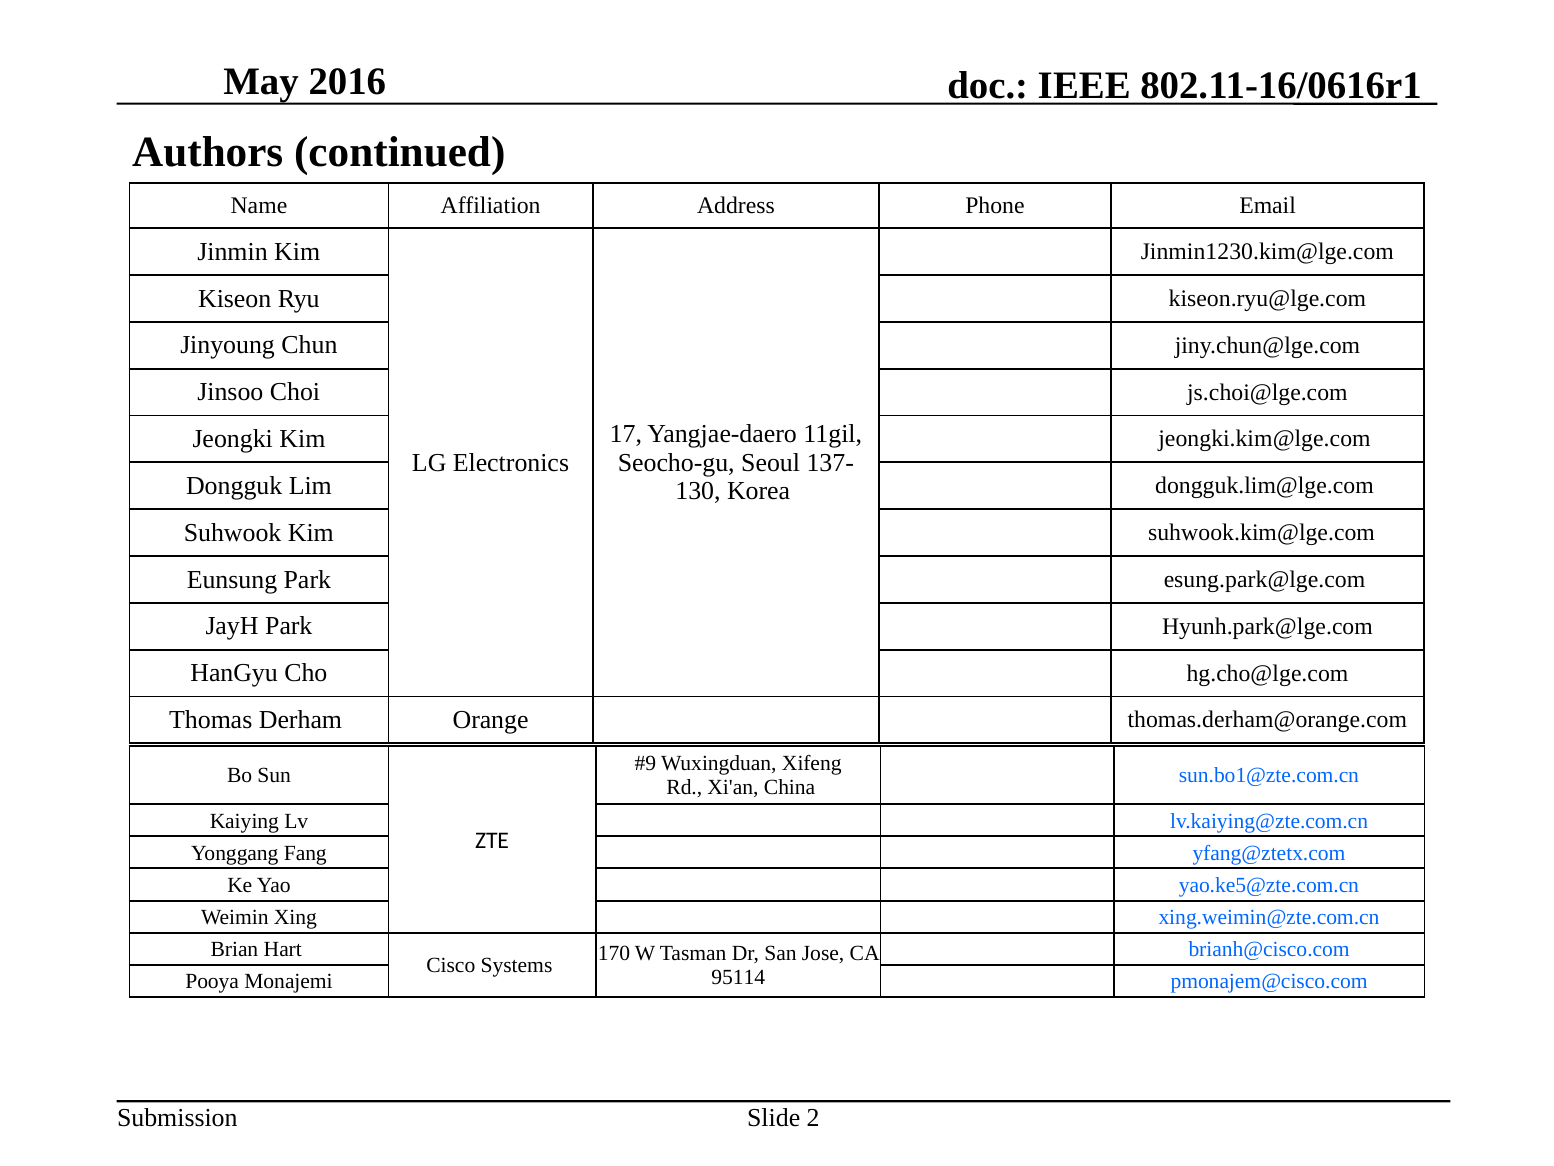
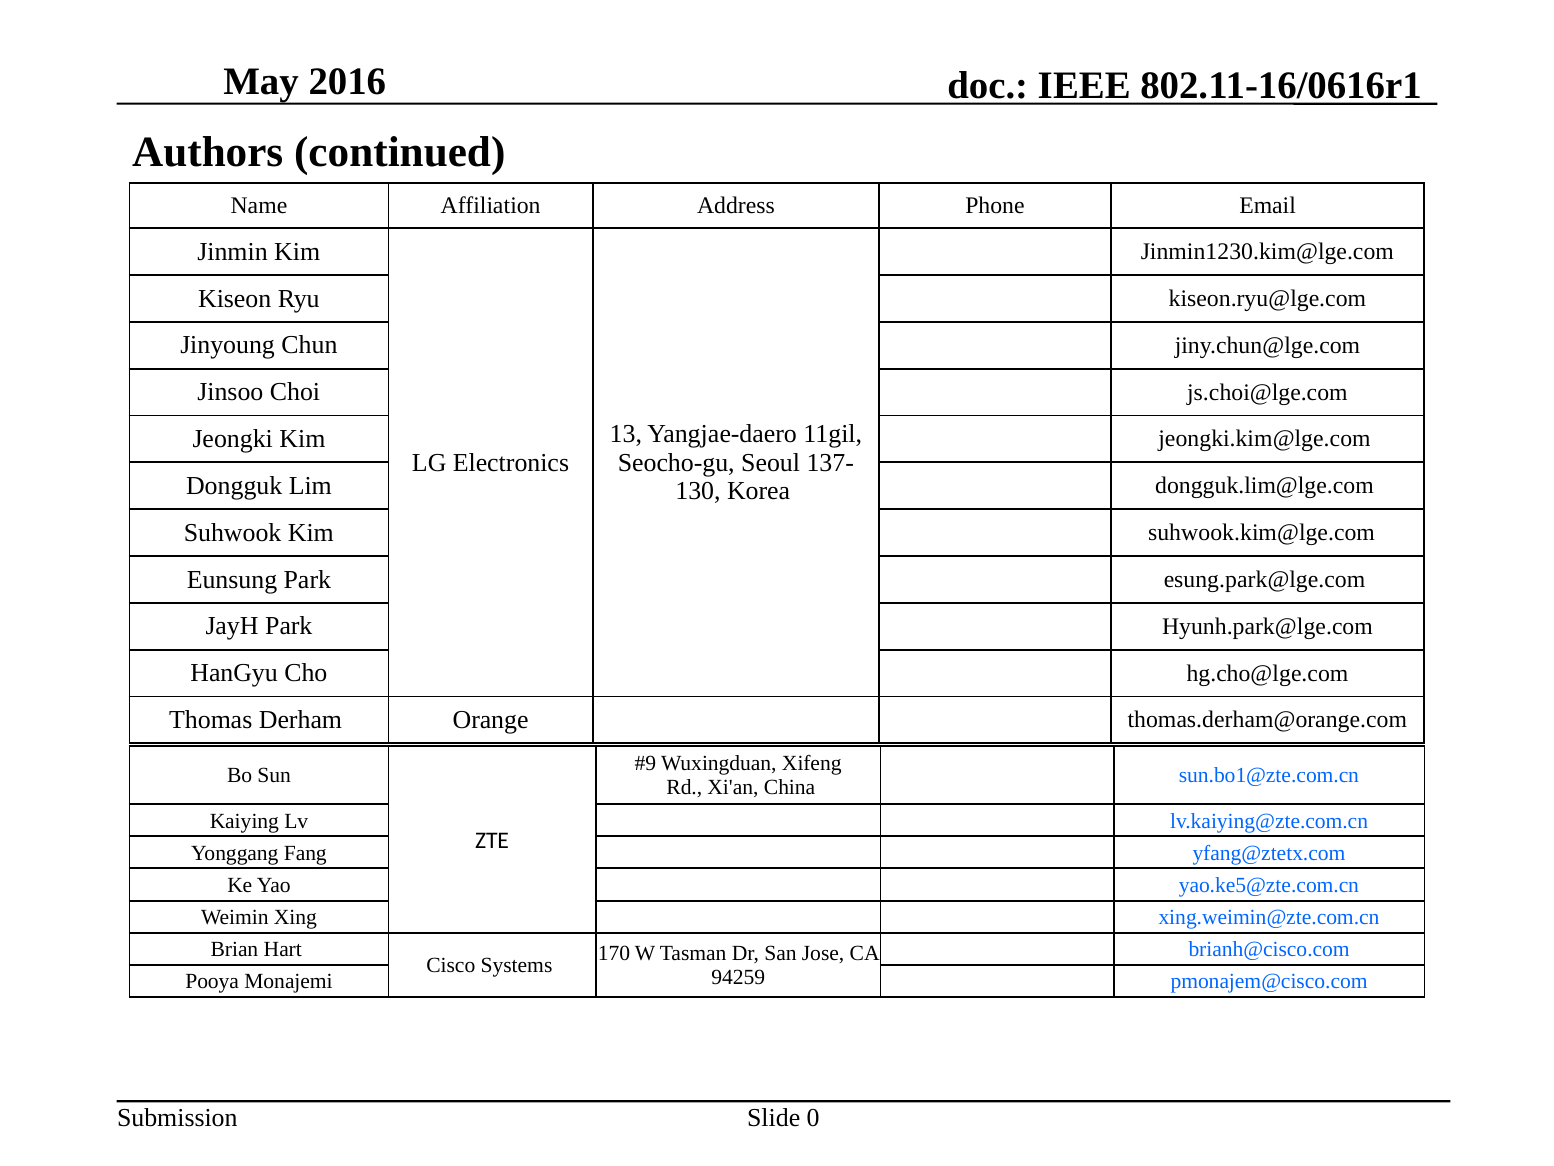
17: 17 -> 13 (626, 434)
95114: 95114 -> 94259 (738, 977)
2: 2 -> 0 (813, 1118)
